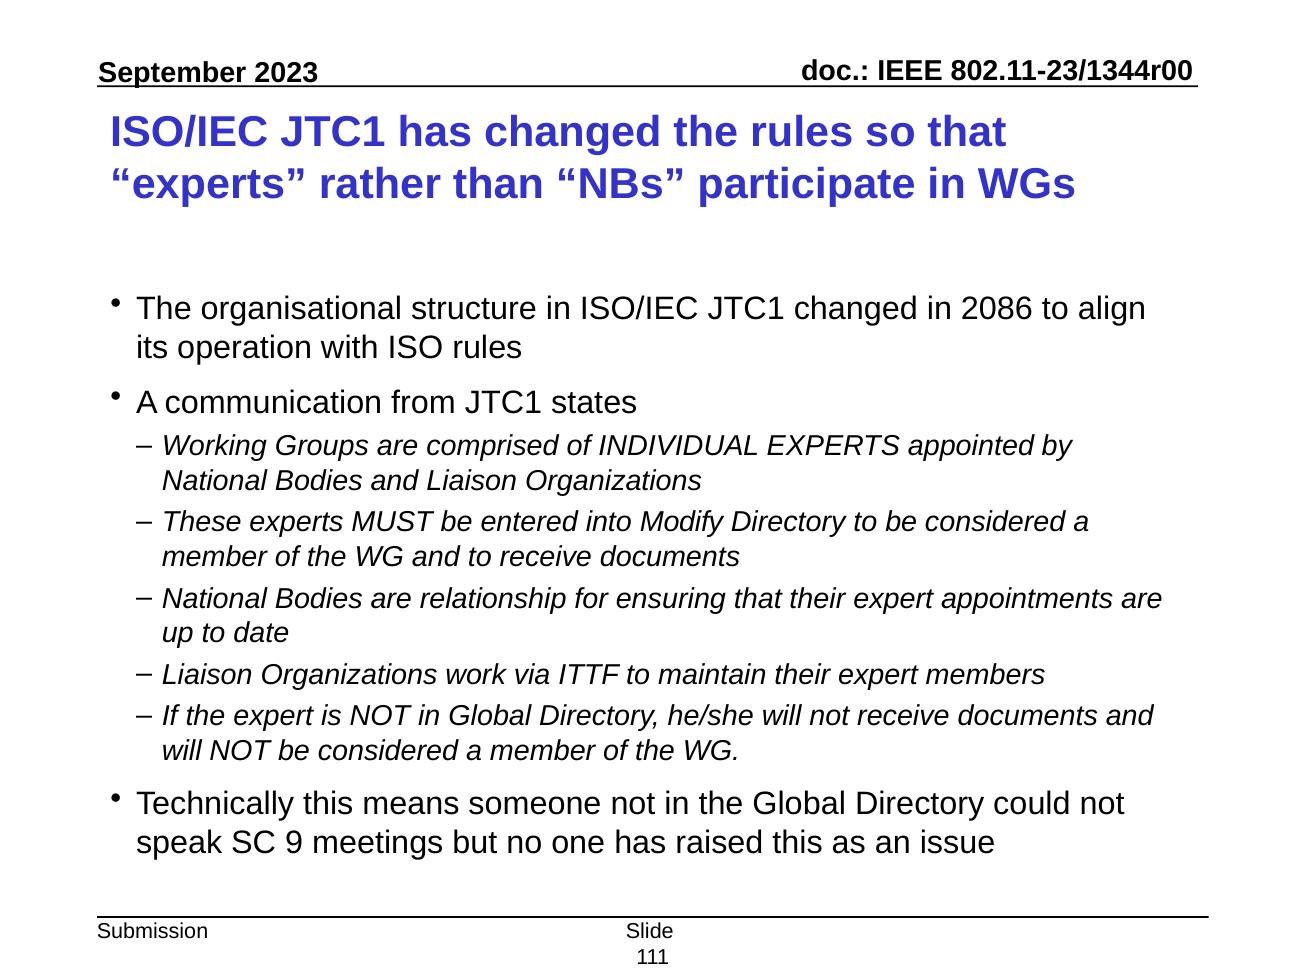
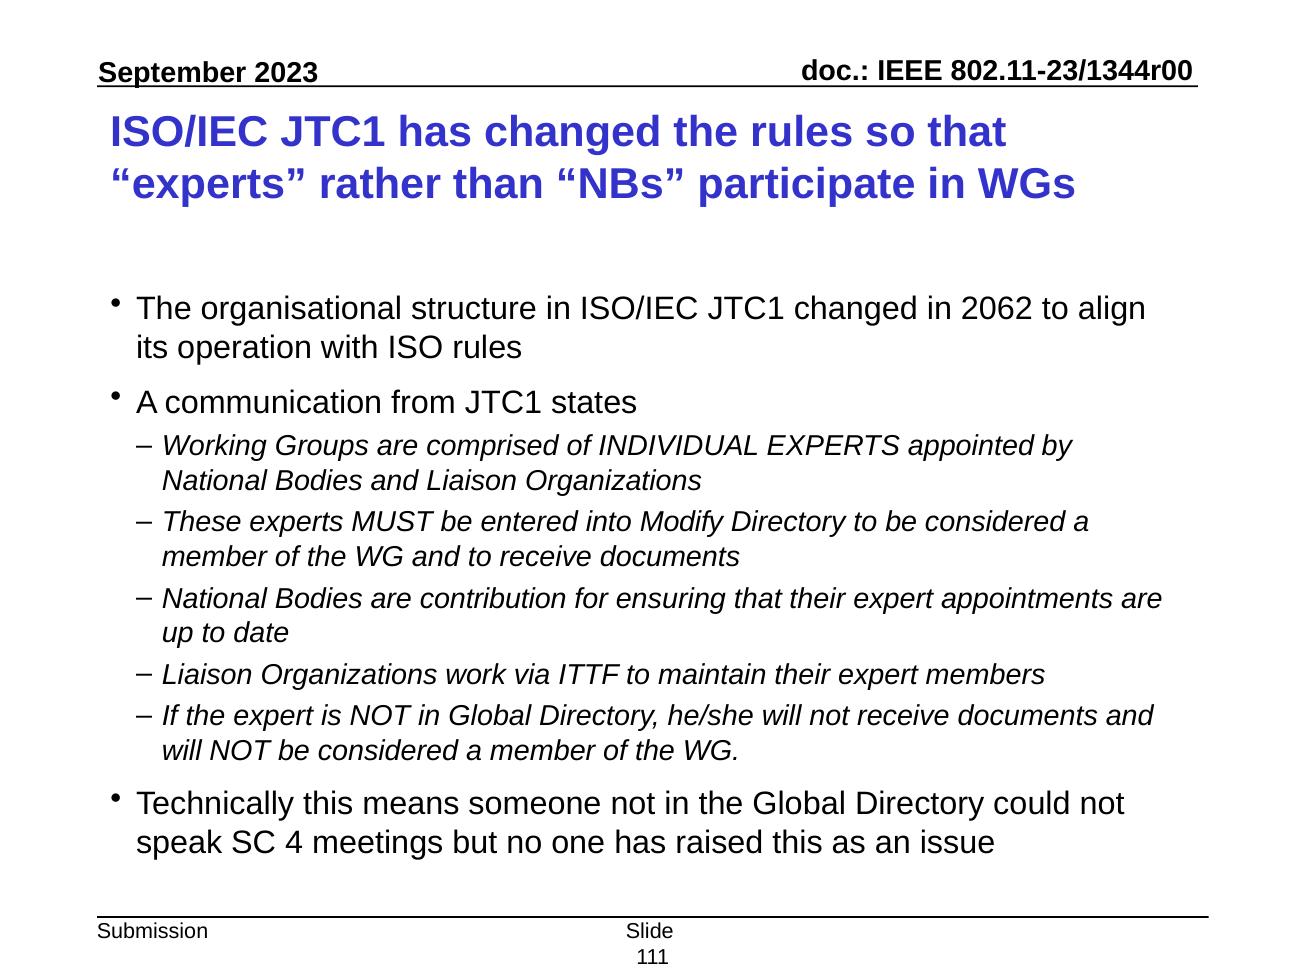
2086: 2086 -> 2062 (997, 309)
relationship: relationship -> contribution (493, 599)
9: 9 -> 4 (294, 843)
